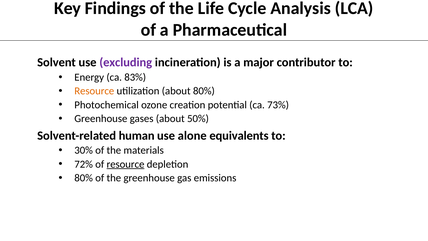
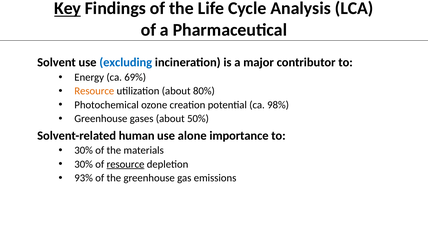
Key underline: none -> present (68, 8)
excluding colour: purple -> blue (126, 62)
83%: 83% -> 69% (135, 77)
73%: 73% -> 98% (278, 105)
equivalents: equivalents -> importance (239, 135)
72%: 72% -> 30% (84, 164)
80%: 80% -> 93% (84, 178)
